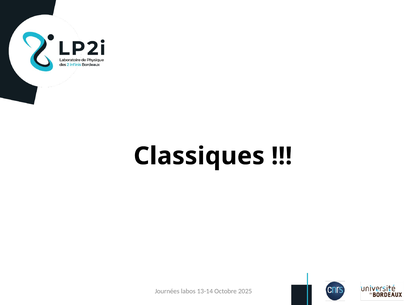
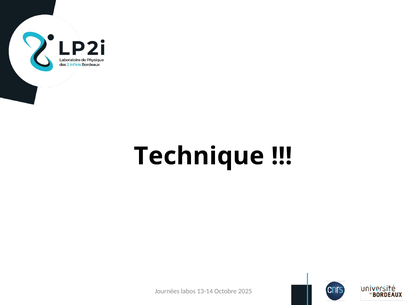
Classiques: Classiques -> Technique (199, 156)
